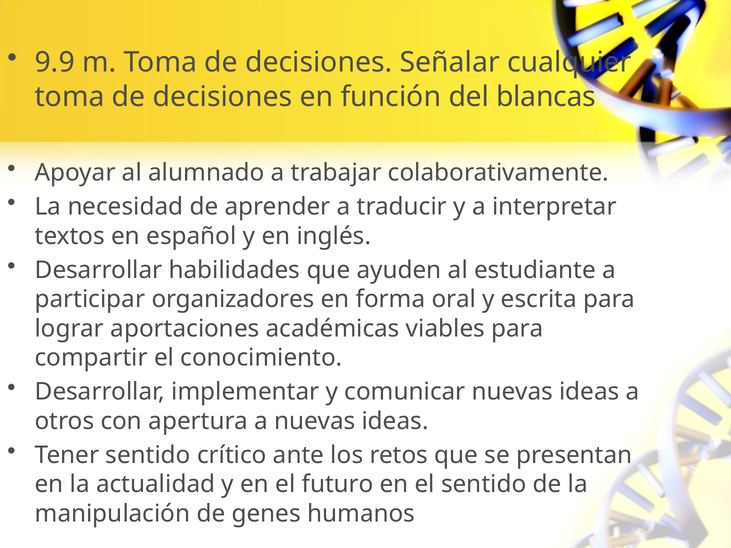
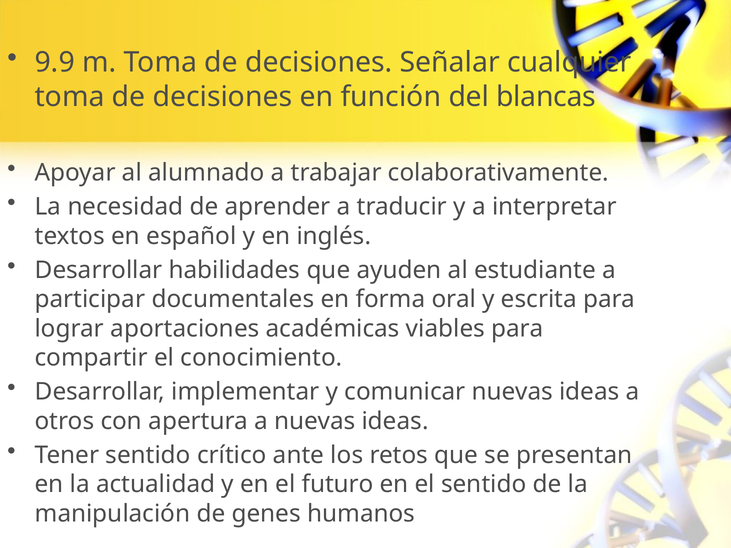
organizadores: organizadores -> documentales (233, 299)
